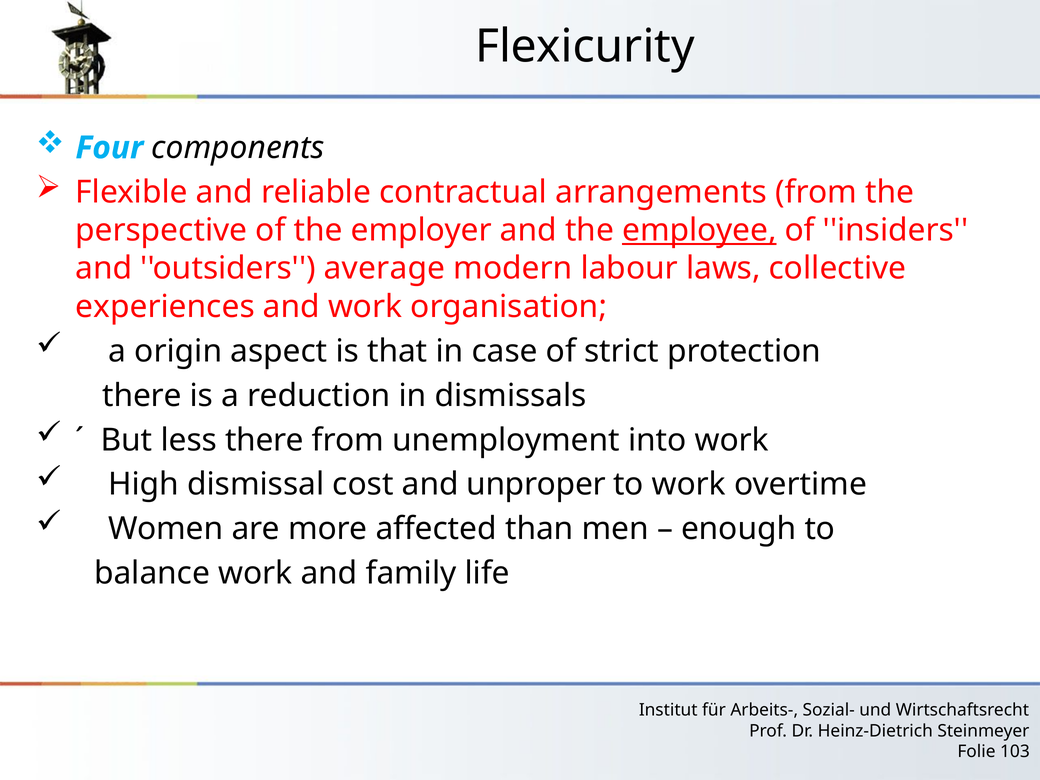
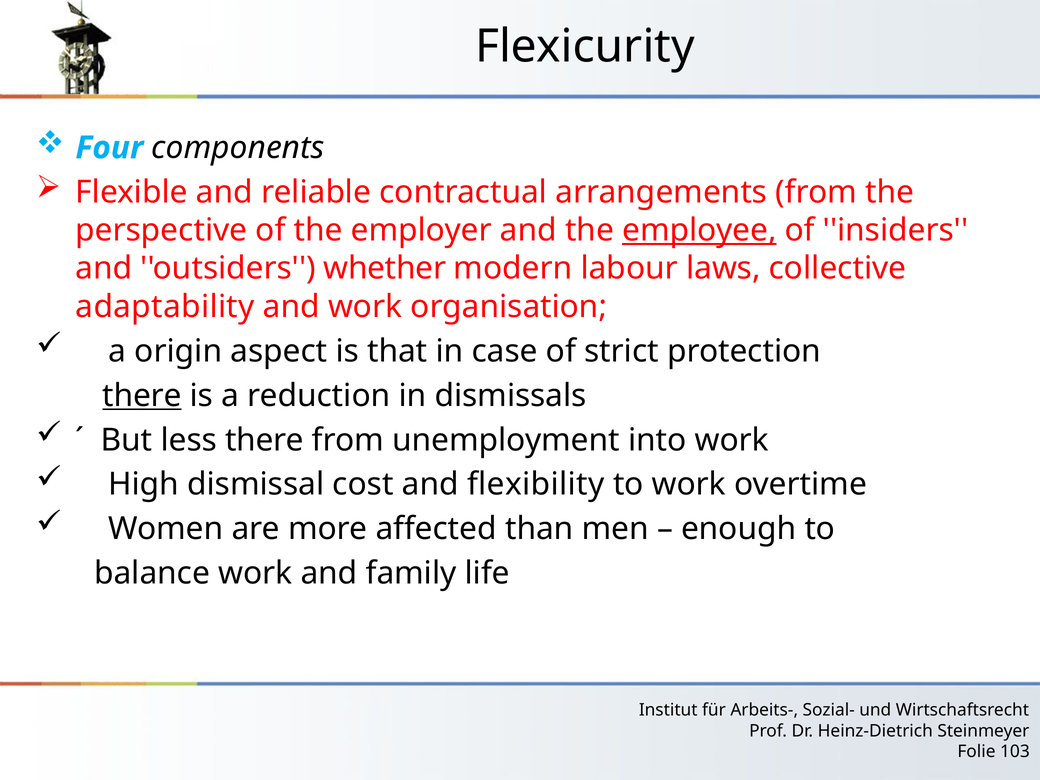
average: average -> whether (385, 269)
experiences: experiences -> adaptability (165, 307)
there underline: none -> present (142, 396)
unproper: unproper -> flexibility (536, 484)
